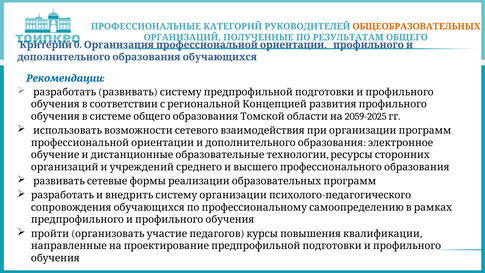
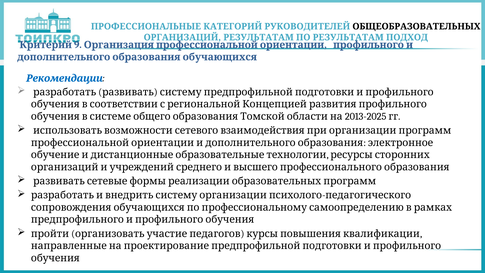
ОБЩЕОБРАЗОВАТЕЛЬНЫХ colour: orange -> black (416, 26)
ОРГАНИЗАЦИЙ ПОЛУЧЕННЫЕ: ПОЛУЧЕННЫЕ -> РЕЗУЛЬТАТАМ (259, 37)
ОБЩЕГО: ОБЩЕГО -> ПОДХОД (407, 37)
0: 0 -> 9 (78, 45)
2059-2025: 2059-2025 -> 2013-2025 (366, 116)
